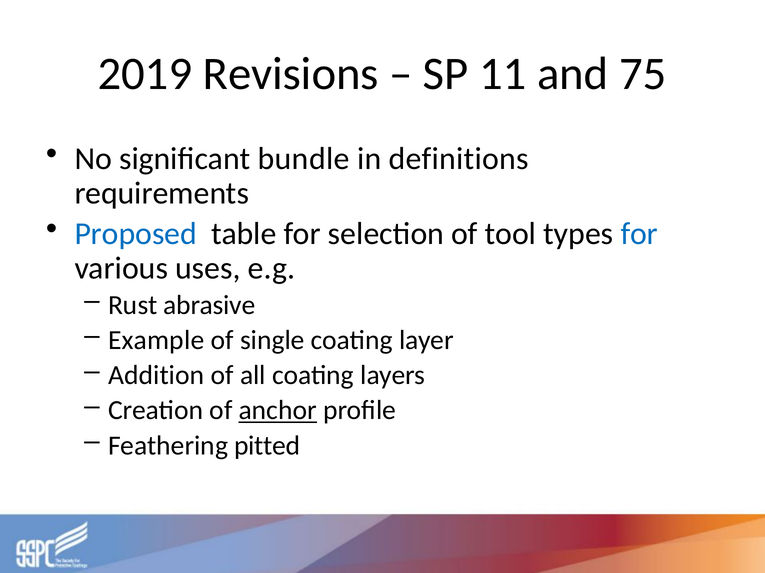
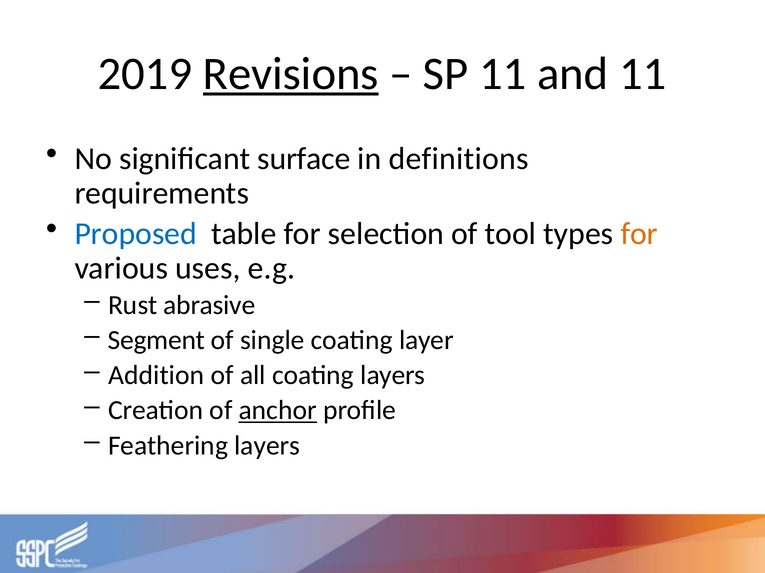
Revisions underline: none -> present (291, 74)
and 75: 75 -> 11 (643, 74)
bundle: bundle -> surface (304, 159)
for colour: blue -> orange (639, 234)
Example: Example -> Segment (156, 341)
Feathering pitted: pitted -> layers (267, 446)
